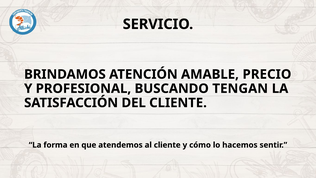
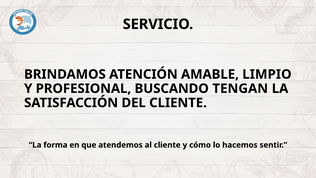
PRECIO: PRECIO -> LIMPIO (267, 74)
